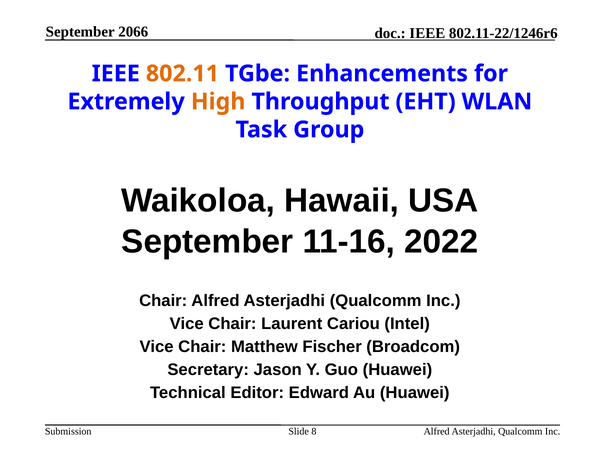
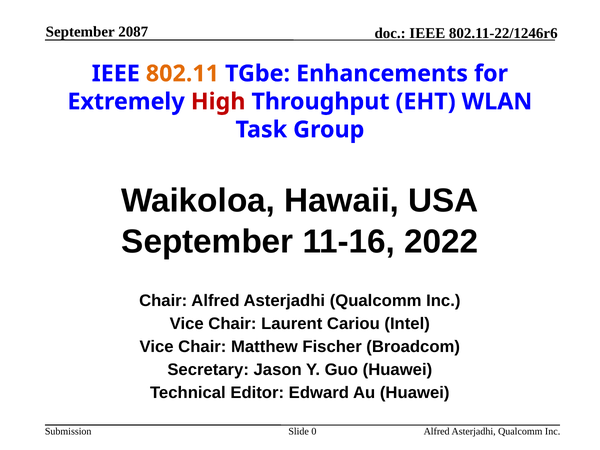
2066: 2066 -> 2087 (133, 32)
High colour: orange -> red (218, 102)
8: 8 -> 0 (314, 432)
